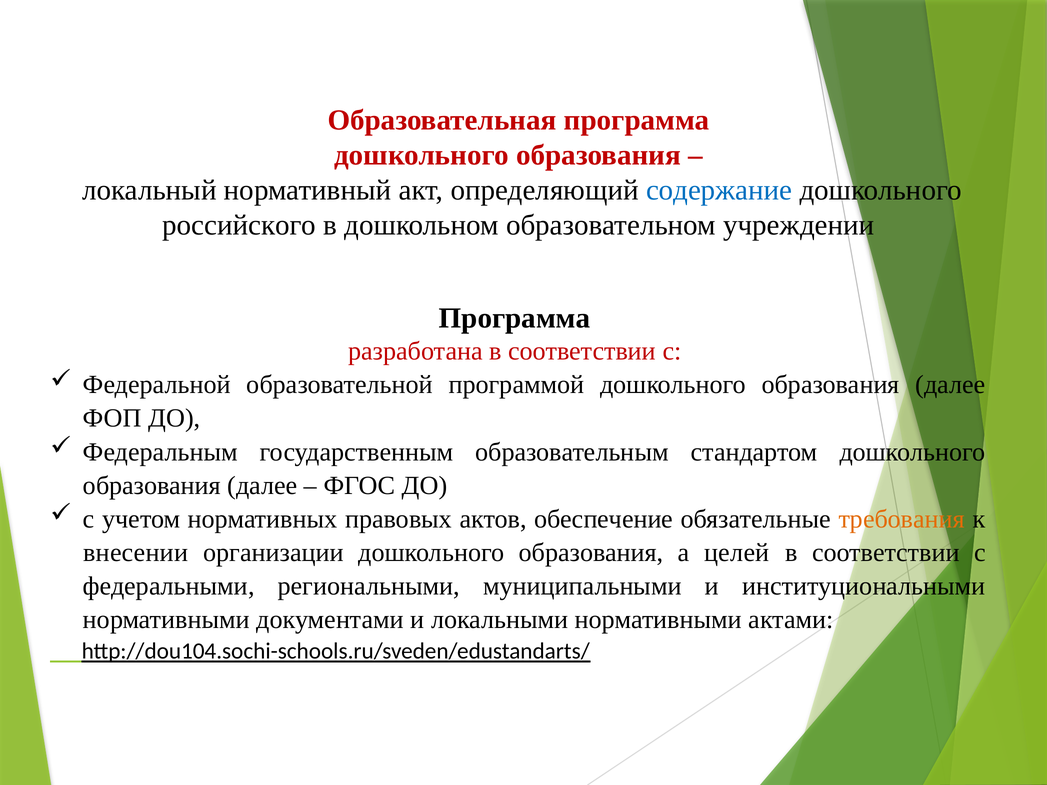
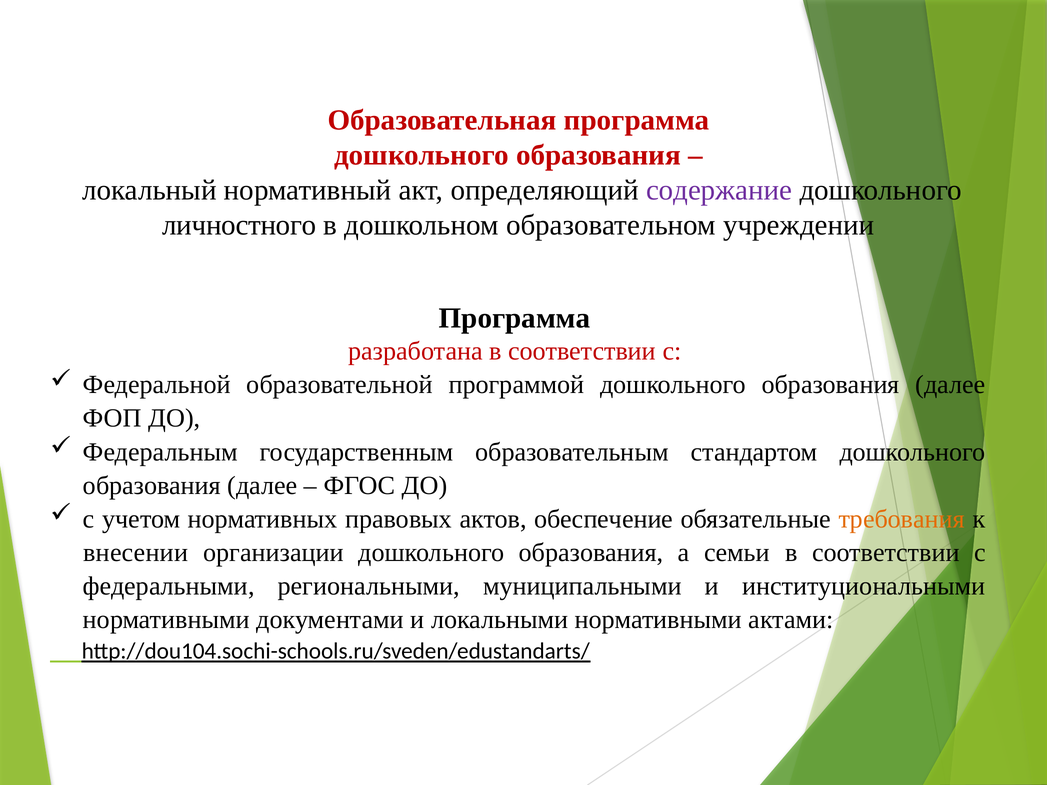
содержание colour: blue -> purple (719, 190)
российского: российского -> личностного (239, 225)
целей: целей -> семьи (737, 553)
